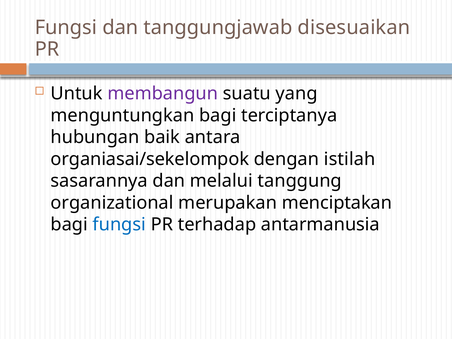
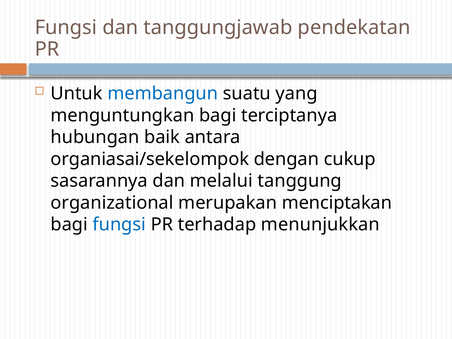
disesuaikan: disesuaikan -> pendekatan (354, 28)
membangun colour: purple -> blue (163, 94)
istilah: istilah -> cukup (350, 159)
antarmanusia: antarmanusia -> menunjukkan (320, 225)
